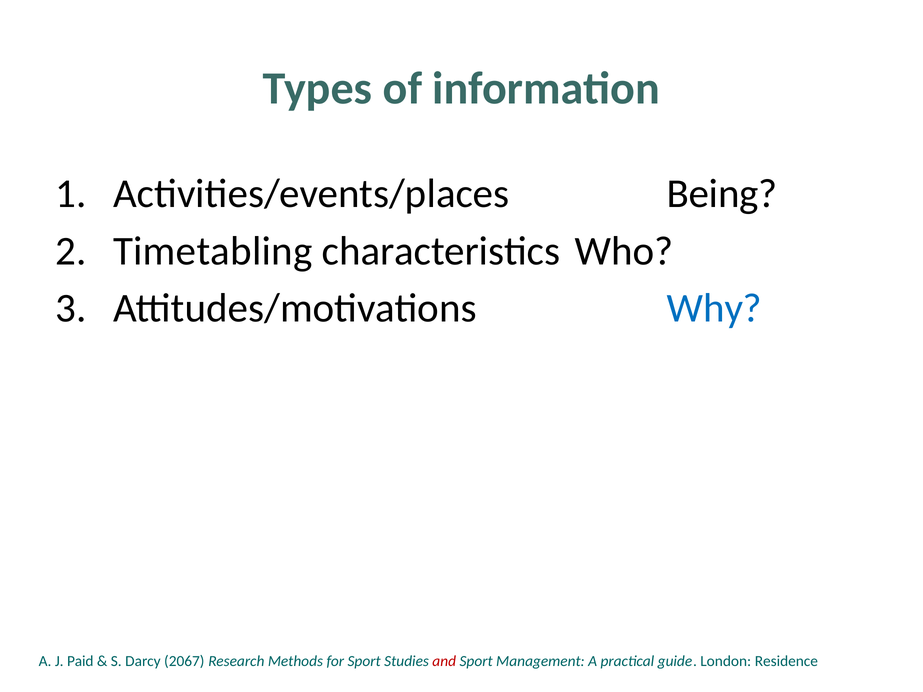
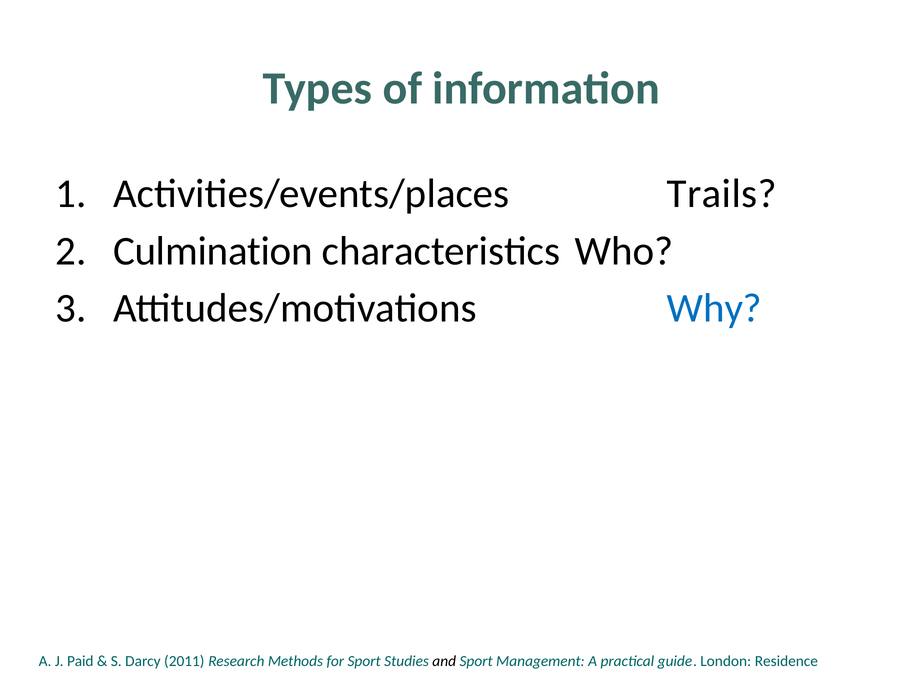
Being: Being -> Trails (722, 194)
Timetabling: Timetabling -> Culmination (213, 251)
2067: 2067 -> 2011 (184, 662)
and colour: red -> black (444, 662)
